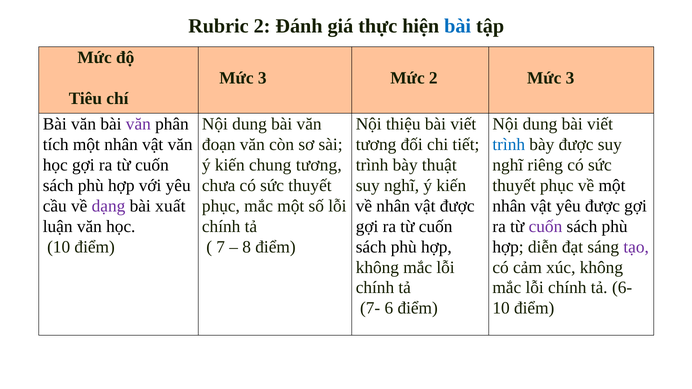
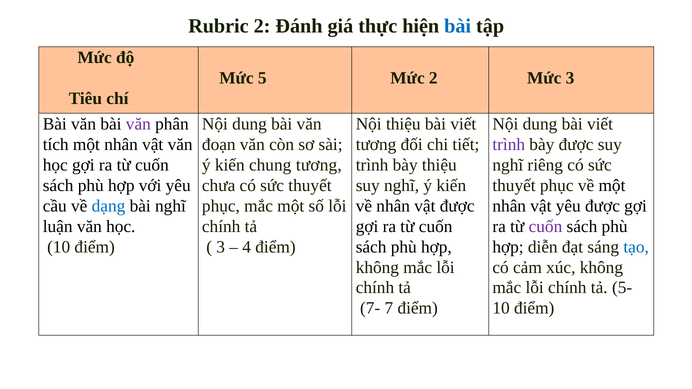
3: 3 -> 5 (262, 78)
trình colour: blue -> purple (509, 145)
bày thuật: thuật -> thiệu (439, 165)
dạng colour: purple -> blue (109, 206)
bài xuất: xuất -> nghĩ (170, 206)
7: 7 -> 3 (221, 247)
8: 8 -> 4 (247, 247)
tạo colour: purple -> blue (636, 247)
6-: 6- -> 5- (622, 288)
6: 6 -> 7 (389, 308)
